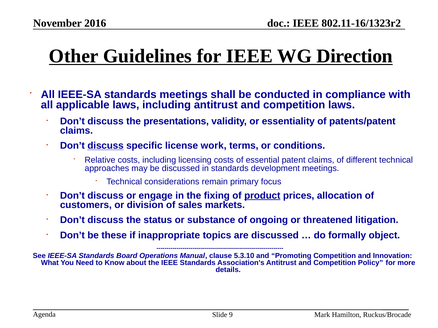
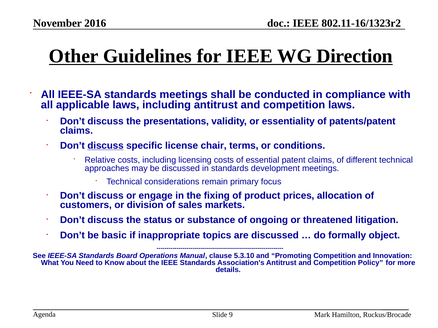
work: work -> chair (214, 146)
product underline: present -> none (262, 196)
these: these -> basic (114, 236)
